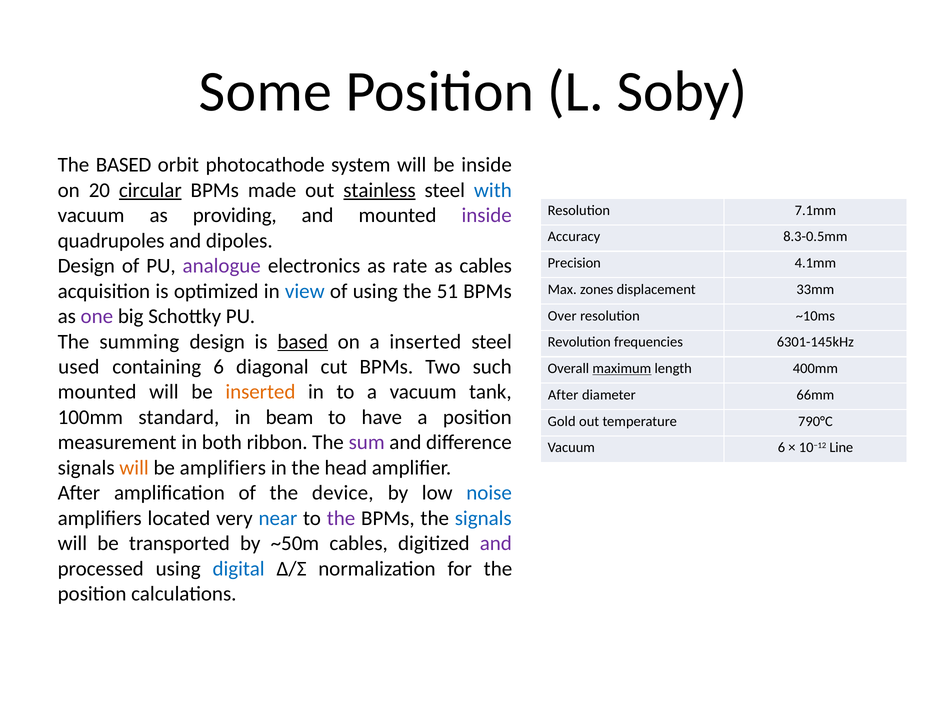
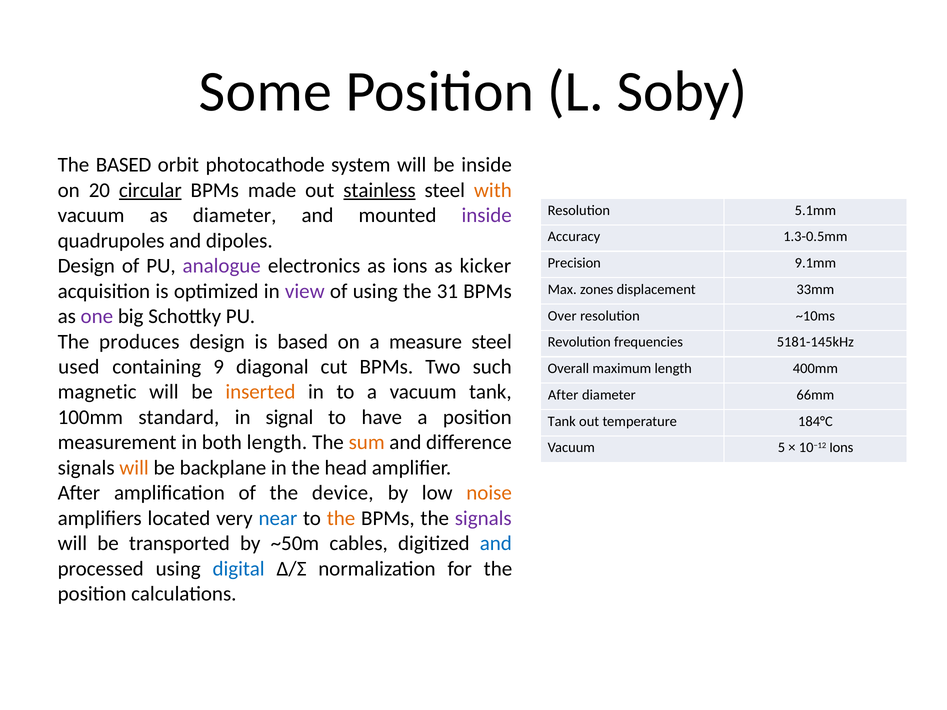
with colour: blue -> orange (493, 190)
7.1mm: 7.1mm -> 5.1mm (815, 210)
as providing: providing -> diameter (235, 215)
8.3-0.5mm: 8.3-0.5mm -> 1.3-0.5mm (815, 237)
4.1mm: 4.1mm -> 9.1mm (815, 263)
as rate: rate -> ions (410, 266)
as cables: cables -> kicker (485, 266)
view colour: blue -> purple (305, 291)
51: 51 -> 31 (447, 291)
summing: summing -> produces (139, 342)
based underline: present -> none (303, 342)
a inserted: inserted -> measure (426, 342)
6301-145kHz: 6301-145kHz -> 5181-145kHz (815, 342)
containing 6: 6 -> 9 (219, 367)
maximum underline: present -> none (622, 369)
mounted: mounted -> magnetic (97, 392)
beam: beam -> signal (290, 417)
Gold: Gold -> Tank (562, 421)
790°C: 790°C -> 184°C (815, 421)
both ribbon: ribbon -> length (277, 443)
sum colour: purple -> orange (367, 443)
Vacuum 6: 6 -> 5 (781, 448)
10−12 Line: Line -> Ions (841, 448)
be amplifiers: amplifiers -> backplane (223, 468)
noise colour: blue -> orange (489, 493)
the colour: purple -> orange (341, 518)
signals colour: blue -> purple (483, 518)
and colour: purple -> blue (496, 544)
